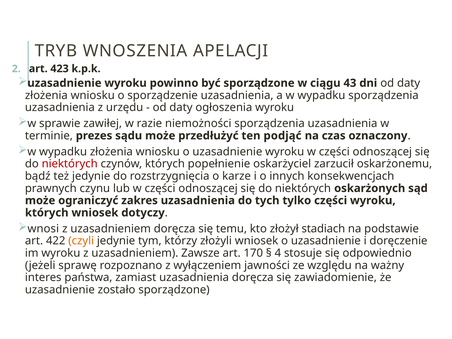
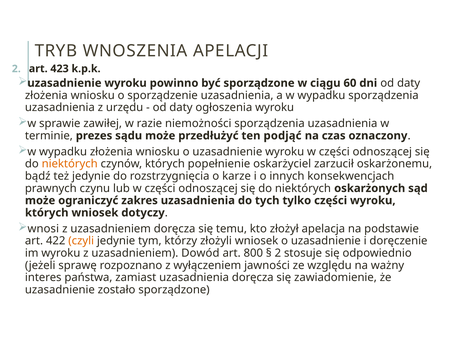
43: 43 -> 60 (350, 83)
niektórych colour: red -> orange (70, 164)
stadiach: stadiach -> apelacja (323, 229)
Zawsze: Zawsze -> Dowód (200, 253)
170: 170 -> 800 (253, 253)
4: 4 -> 2 (278, 253)
